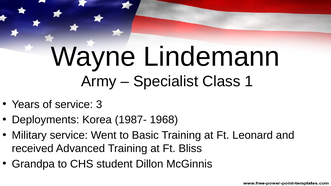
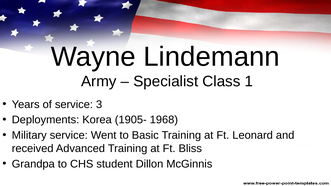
1987-: 1987- -> 1905- (131, 120)
